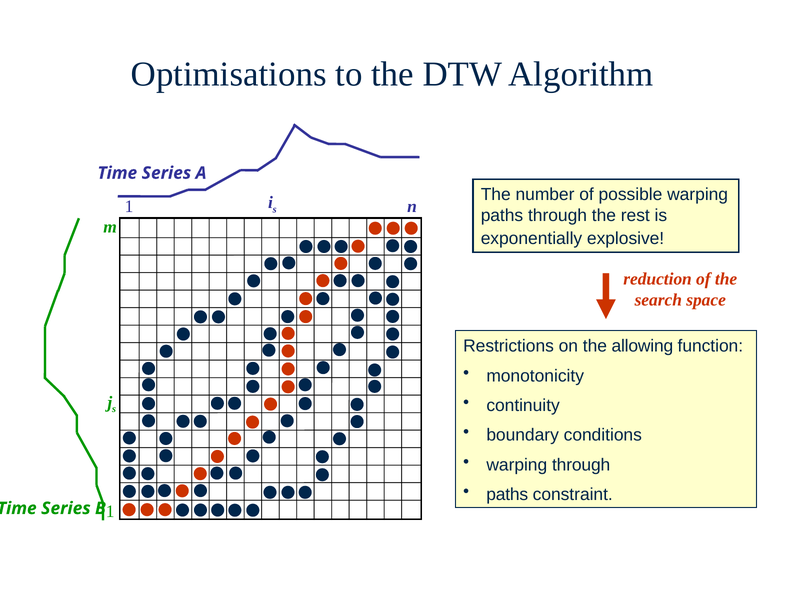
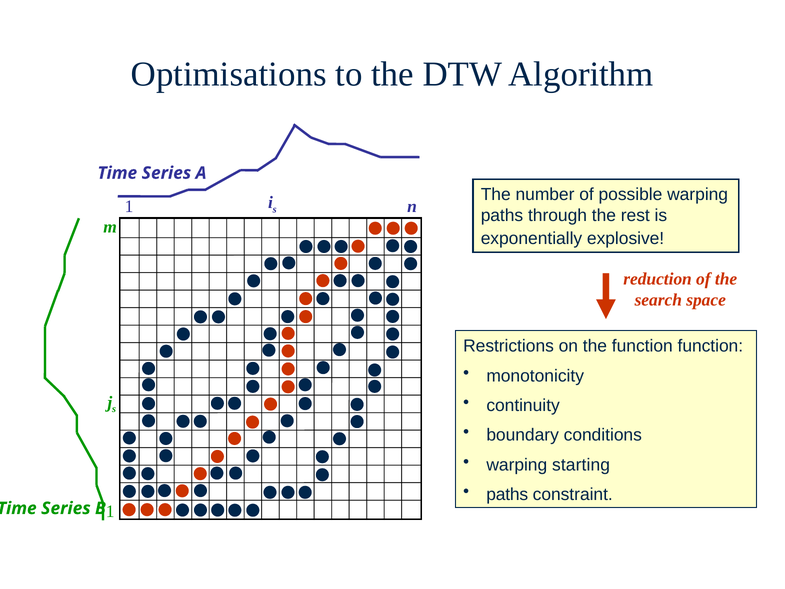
the allowing: allowing -> function (642, 346)
warping through: through -> starting (581, 465)
